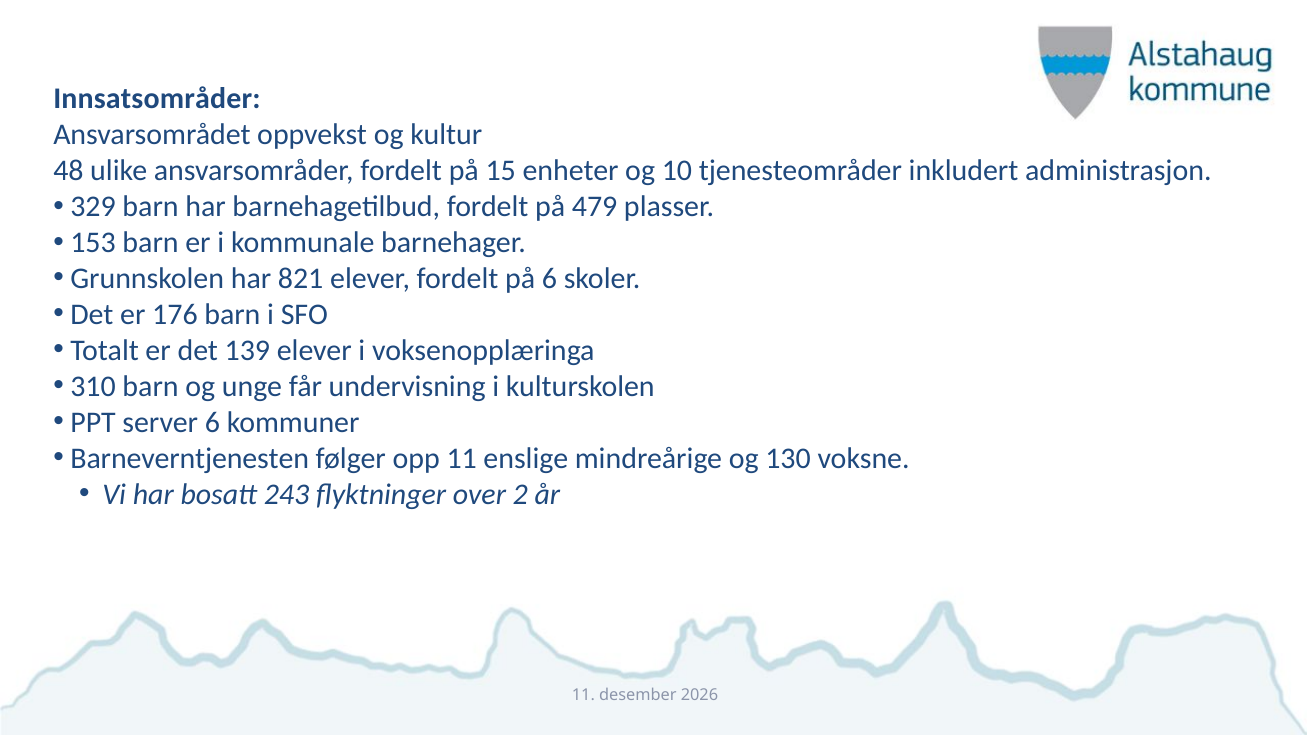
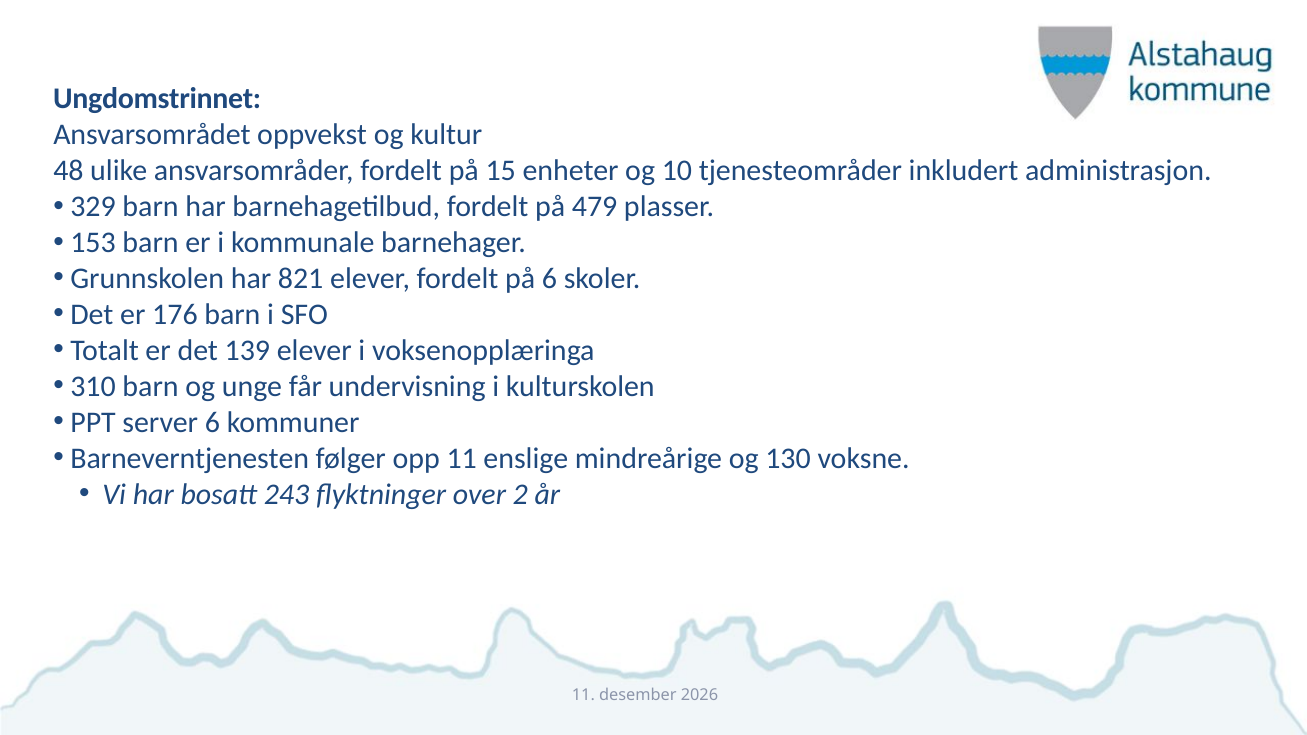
Innsatsområder: Innsatsområder -> Ungdomstrinnet (157, 99)
